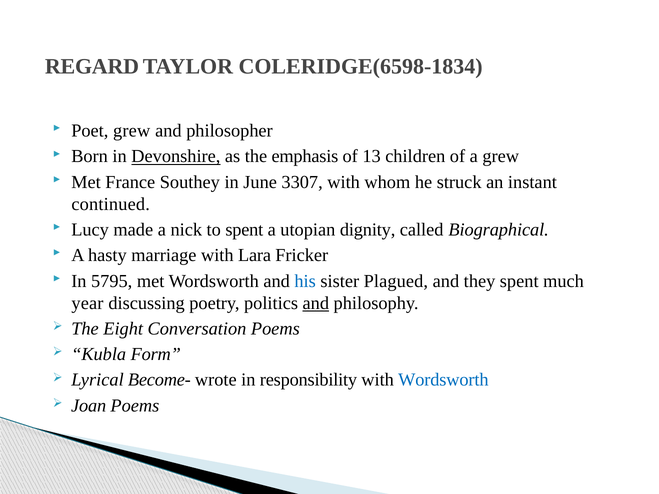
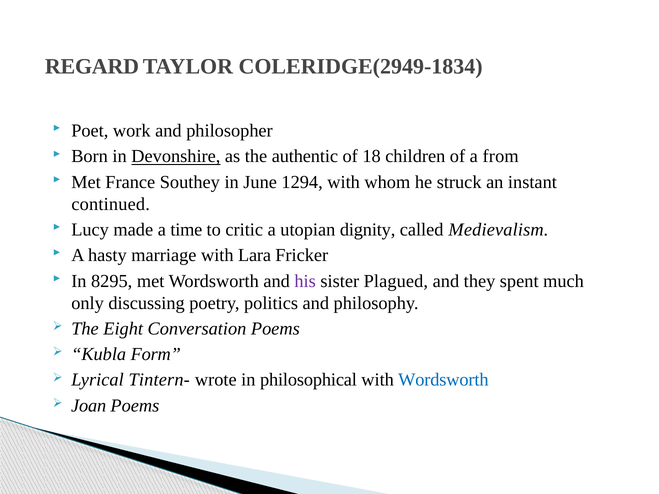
COLERIDGE(6598-1834: COLERIDGE(6598-1834 -> COLERIDGE(2949-1834 (361, 66)
Poet grew: grew -> work (132, 131)
emphasis: emphasis -> authentic (305, 157)
13: 13 -> 18 (372, 157)
a grew: grew -> from (501, 157)
3307: 3307 -> 1294 (302, 182)
nick: nick -> time (186, 230)
to spent: spent -> critic (244, 230)
Biographical: Biographical -> Medievalism (498, 230)
5795: 5795 -> 8295 (112, 281)
his colour: blue -> purple (305, 281)
year: year -> only (88, 303)
and underline: present -> none (316, 303)
Become-: Become- -> Tintern- (159, 380)
responsibility: responsibility -> philosophical (308, 380)
